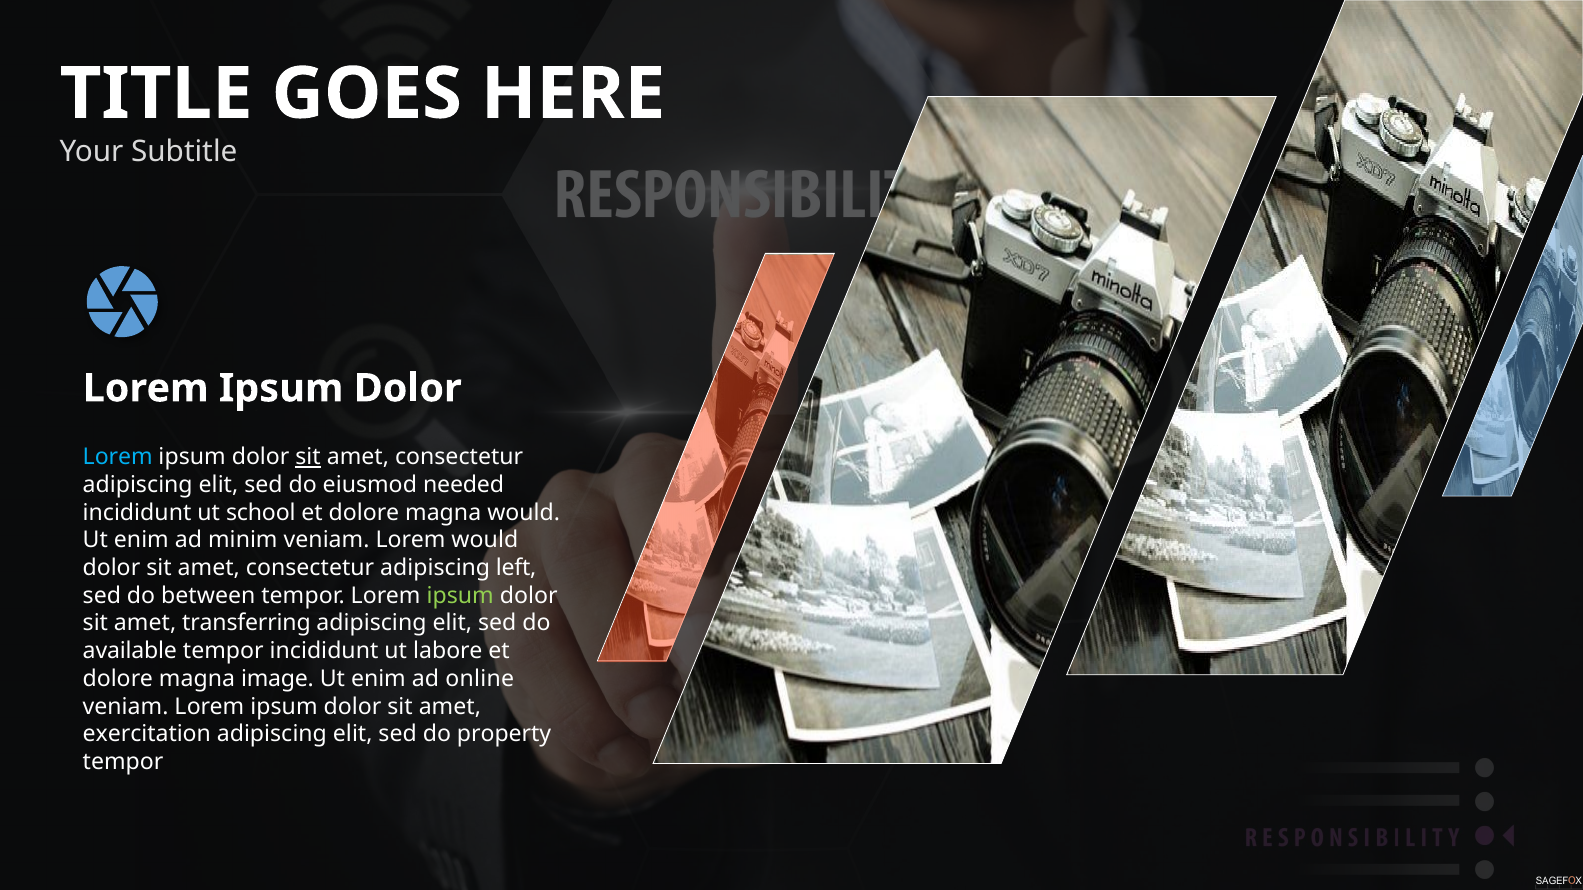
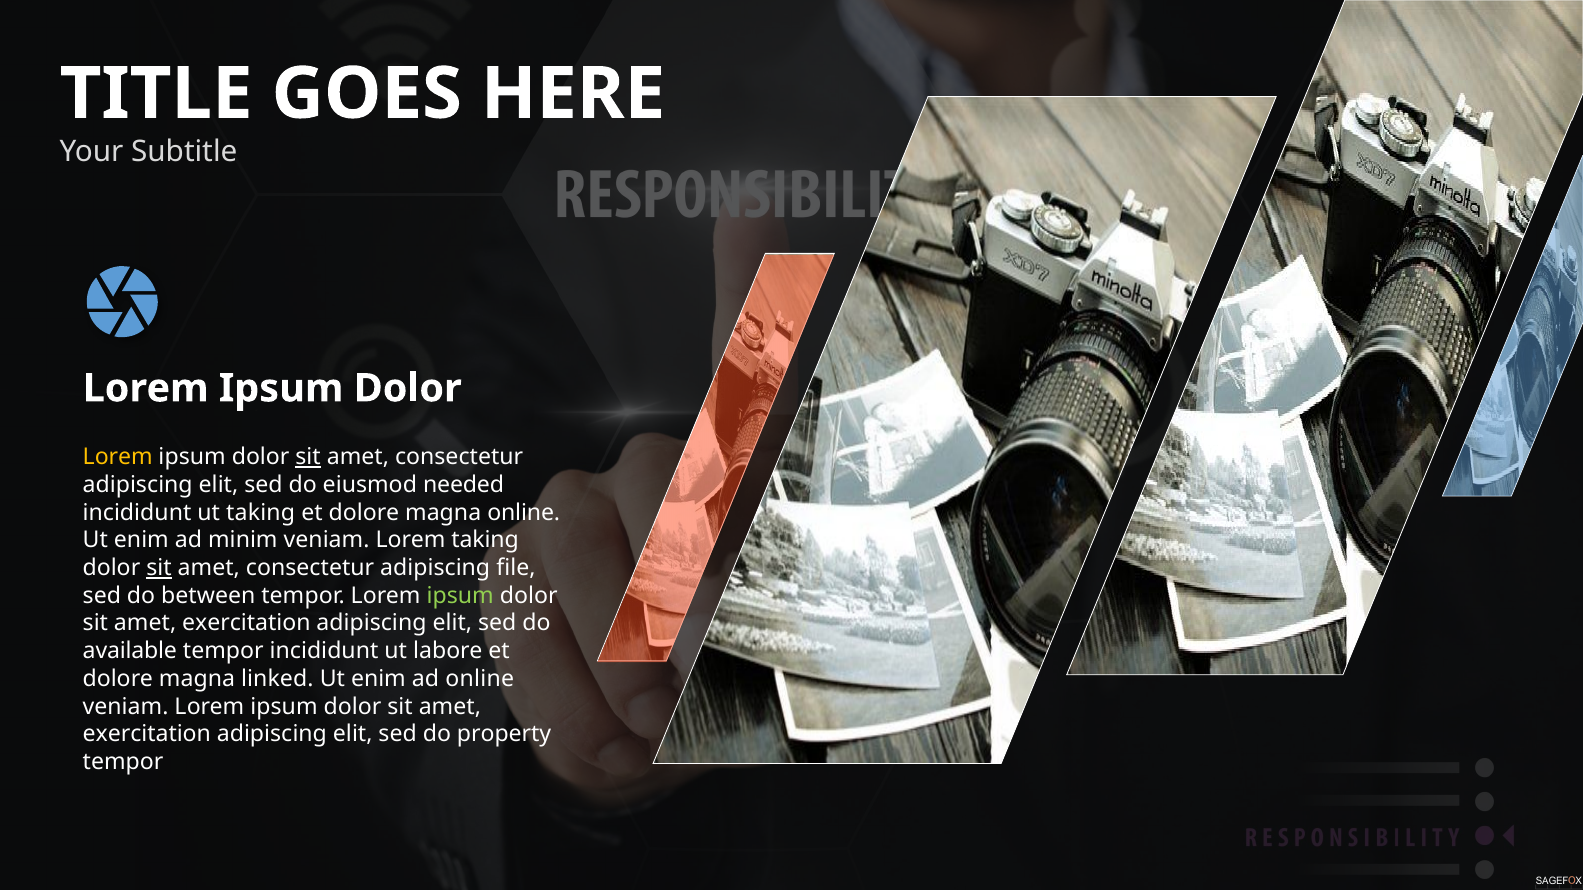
Lorem colour: light blue -> yellow (118, 457)
ut school: school -> taking (261, 513)
magna would: would -> online (524, 513)
Lorem would: would -> taking (485, 540)
sit underline: none -> present (159, 568)
left: left -> file (516, 568)
transferring: transferring -> exercitation (246, 624)
image: image -> linked (277, 679)
